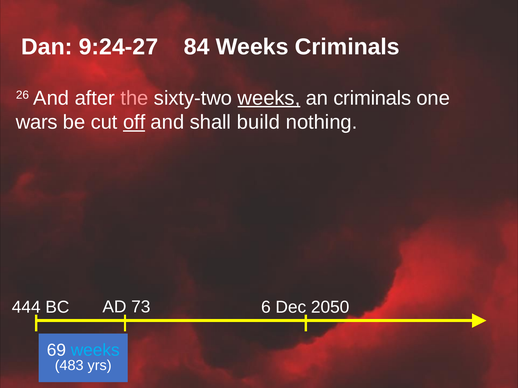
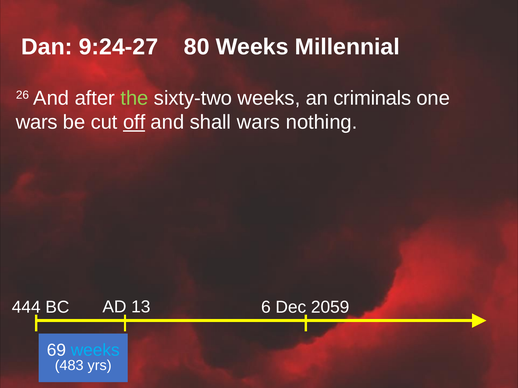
84: 84 -> 80 (197, 47)
Weeks Criminals: Criminals -> Millennial (347, 47)
the colour: pink -> light green (134, 98)
weeks underline: present -> none (269, 98)
shall build: build -> wars (258, 122)
2050: 2050 -> 2059 (330, 307)
73: 73 -> 13 (141, 307)
